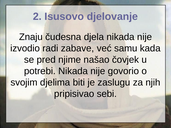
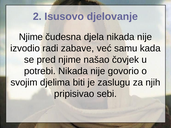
Znaju: Znaju -> Njime (31, 37)
